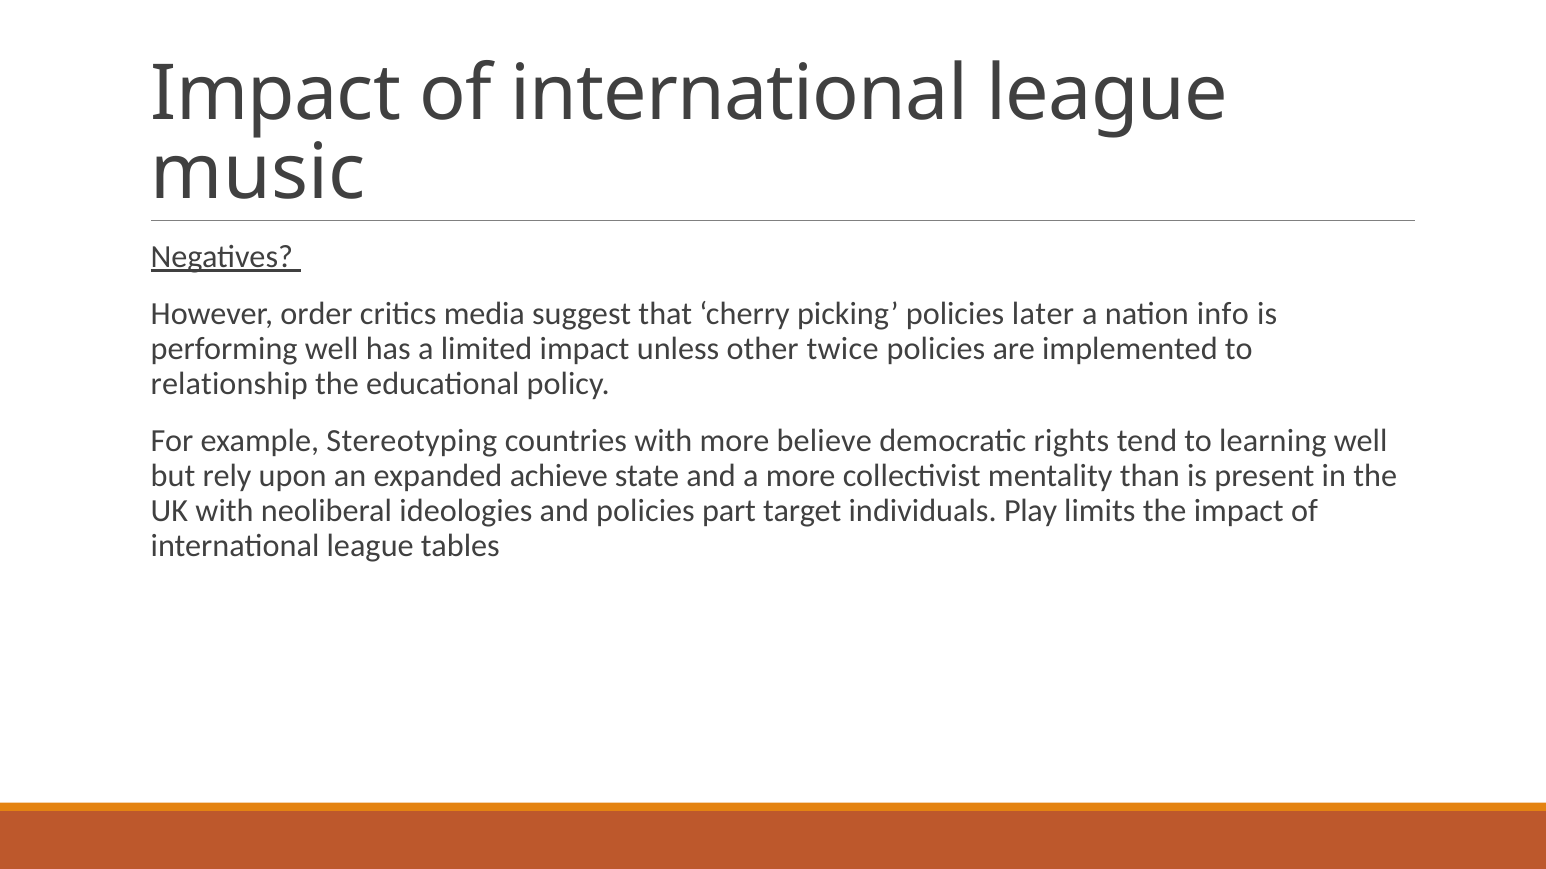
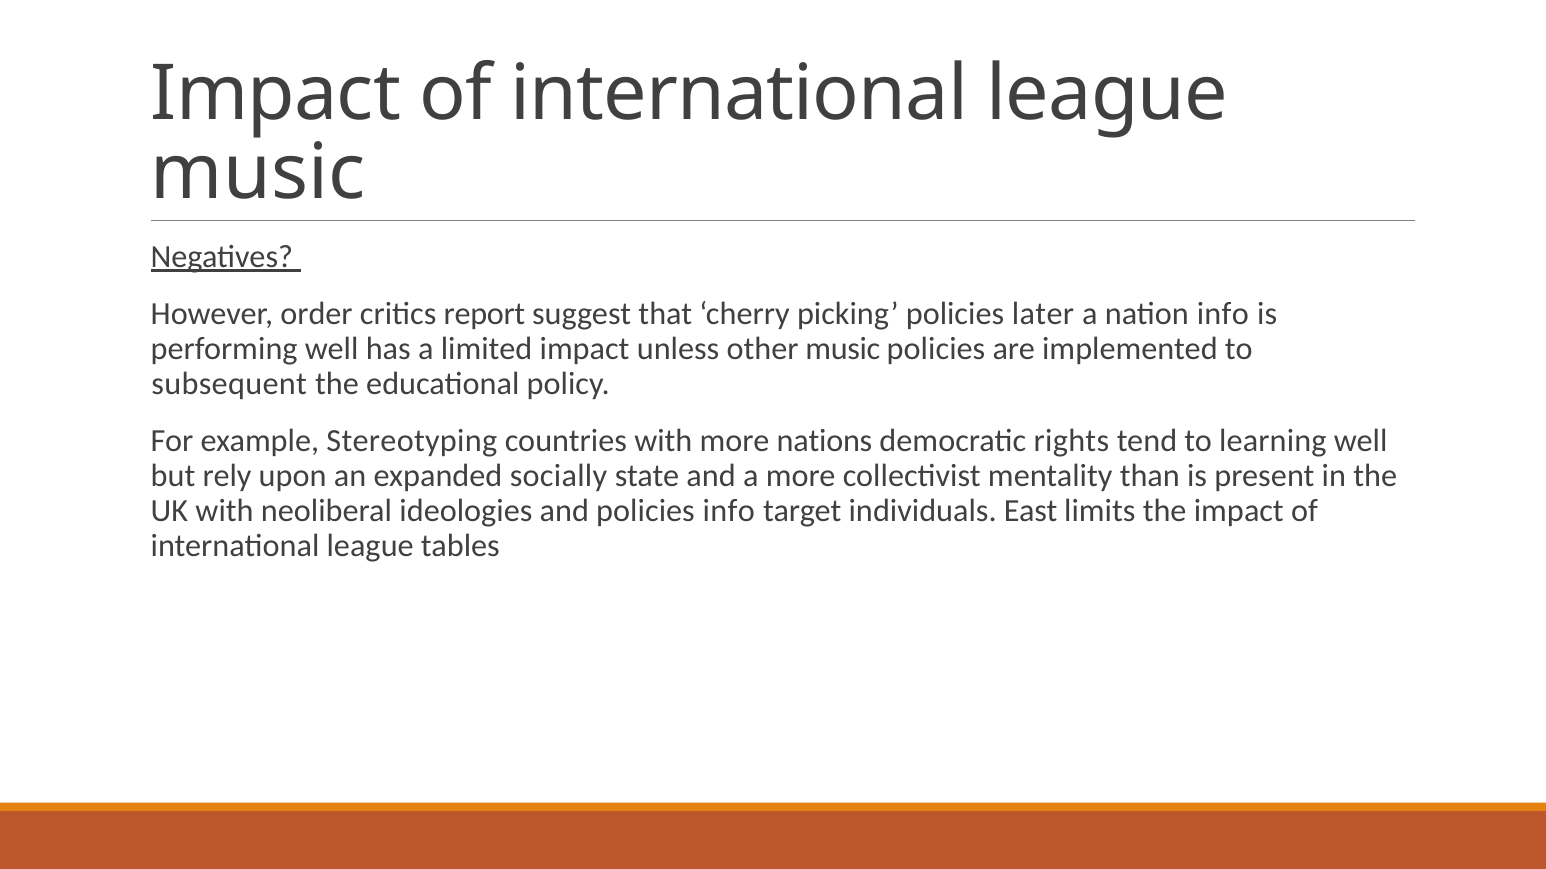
media: media -> report (484, 314)
other twice: twice -> music (843, 349)
relationship: relationship -> subsequent (229, 384)
believe: believe -> nations (824, 442)
achieve: achieve -> socially (558, 476)
policies part: part -> info (729, 511)
Play: Play -> East (1031, 511)
